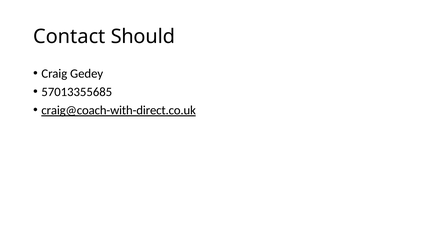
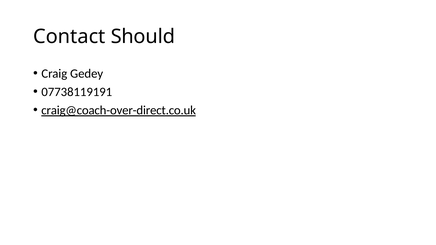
57013355685: 57013355685 -> 07738119191 (77, 92)
craig@coach-with-direct.co.uk: craig@coach-with-direct.co.uk -> craig@coach-over-direct.co.uk (119, 110)
